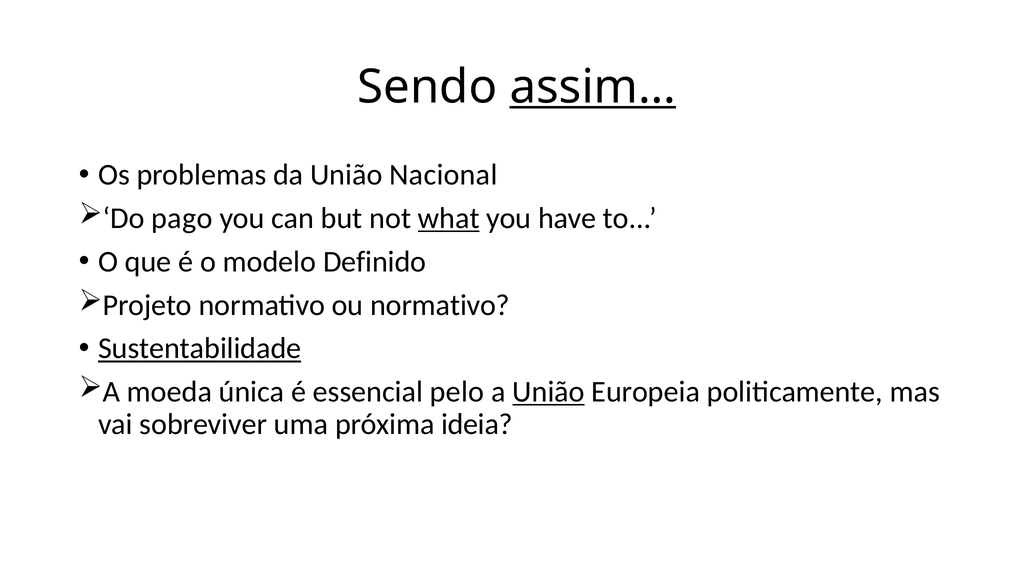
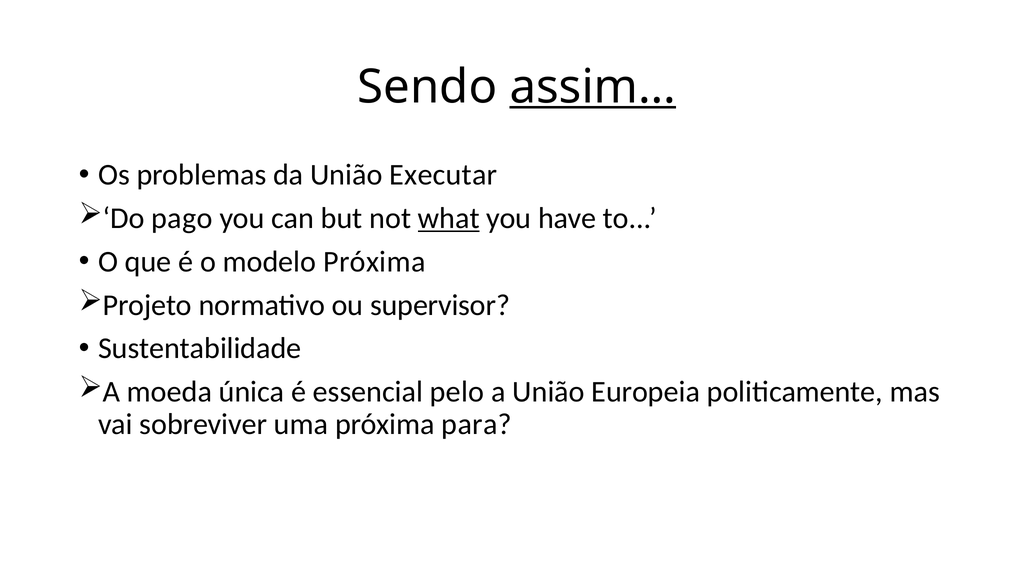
Nacional: Nacional -> Executar (443, 175)
modelo Definido: Definido -> Próxima (374, 262)
ou normativo: normativo -> supervisor (440, 305)
Sustentabilidade underline: present -> none (200, 348)
União underline: present -> none (549, 392)
ideia: ideia -> para (477, 424)
